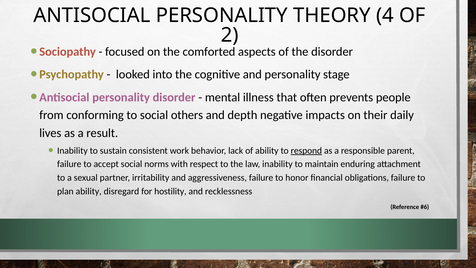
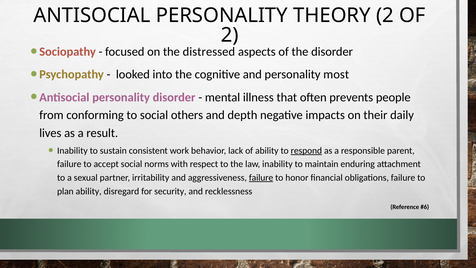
THEORY 4: 4 -> 2 (385, 15)
comforted: comforted -> distressed (209, 52)
stage: stage -> most (336, 74)
failure underline: none -> present (261, 178)
hostility: hostility -> security (170, 191)
